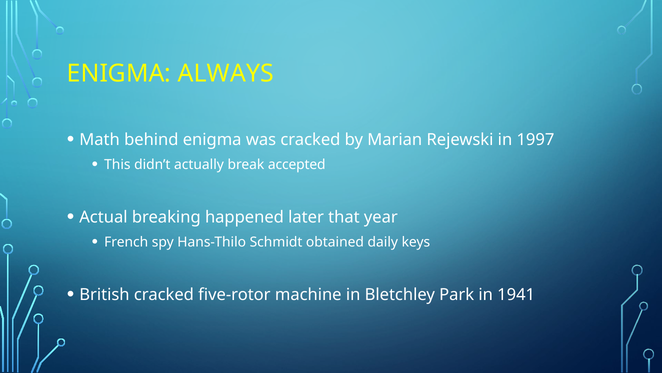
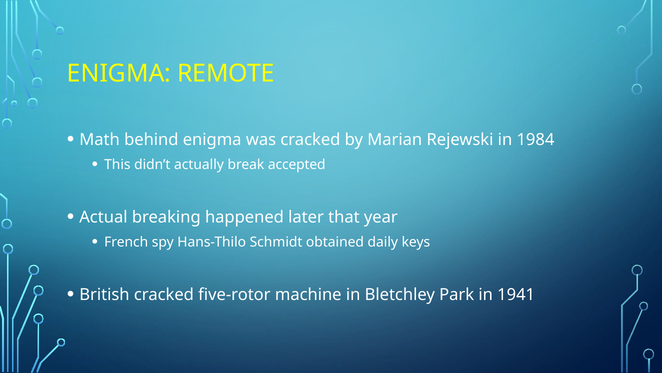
ALWAYS: ALWAYS -> REMOTE (226, 74)
1997: 1997 -> 1984 (535, 140)
